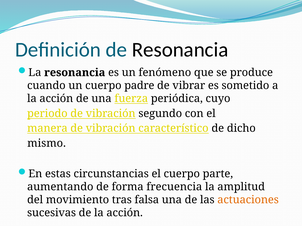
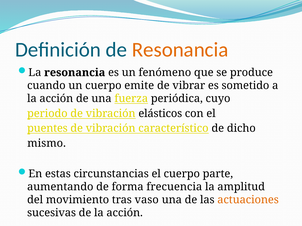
Resonancia colour: black -> orange (180, 50)
padre: padre -> emite (139, 86)
segundo: segundo -> elásticos (160, 114)
manera: manera -> puentes (47, 129)
falsa: falsa -> vaso (147, 200)
